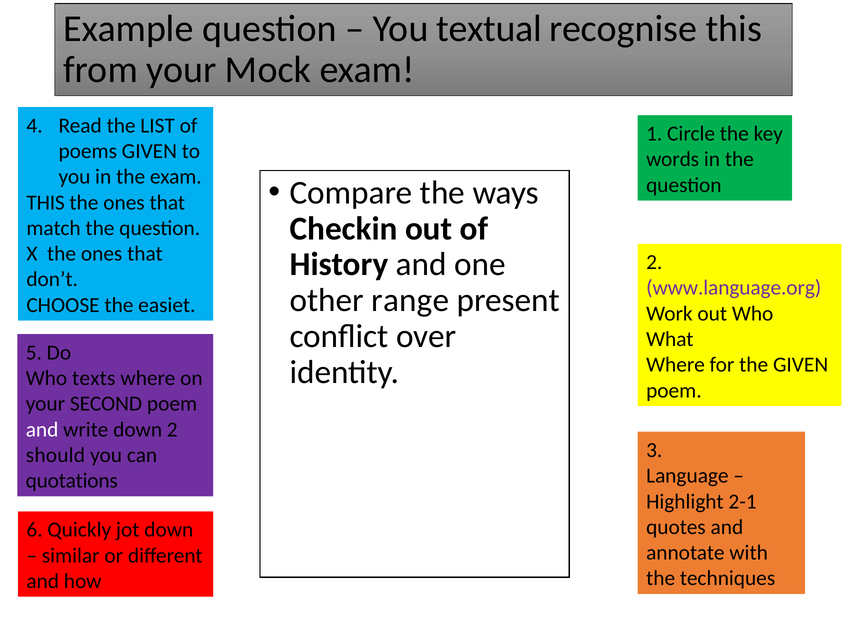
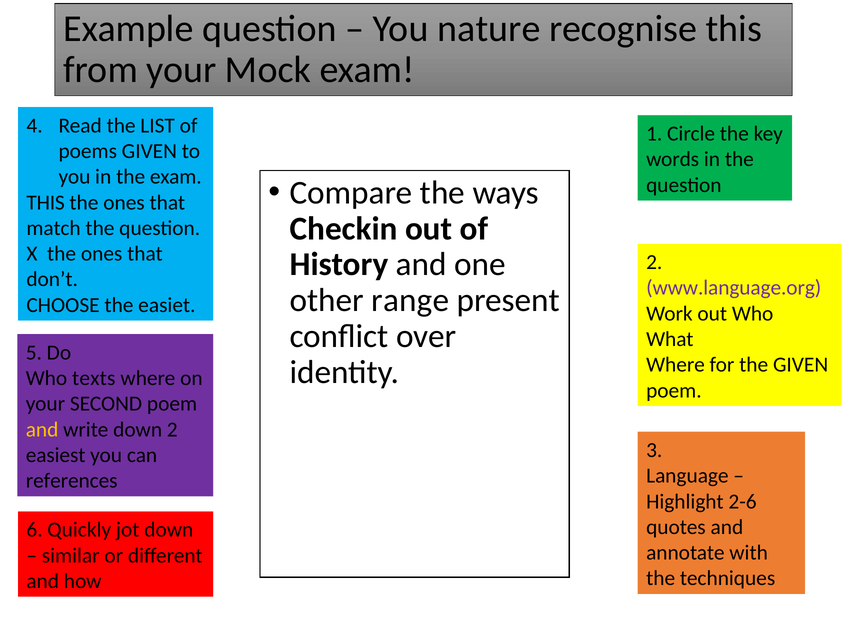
textual: textual -> nature (489, 29)
and colour: white -> yellow (42, 430)
should: should -> easiest (56, 455)
quotations: quotations -> references (72, 481)
2-1: 2-1 -> 2-6 (743, 502)
